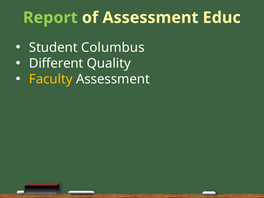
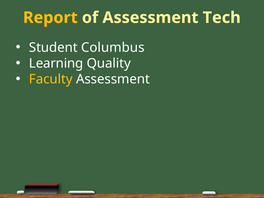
Report colour: light green -> yellow (50, 18)
Educ: Educ -> Tech (222, 18)
Different: Different -> Learning (56, 63)
